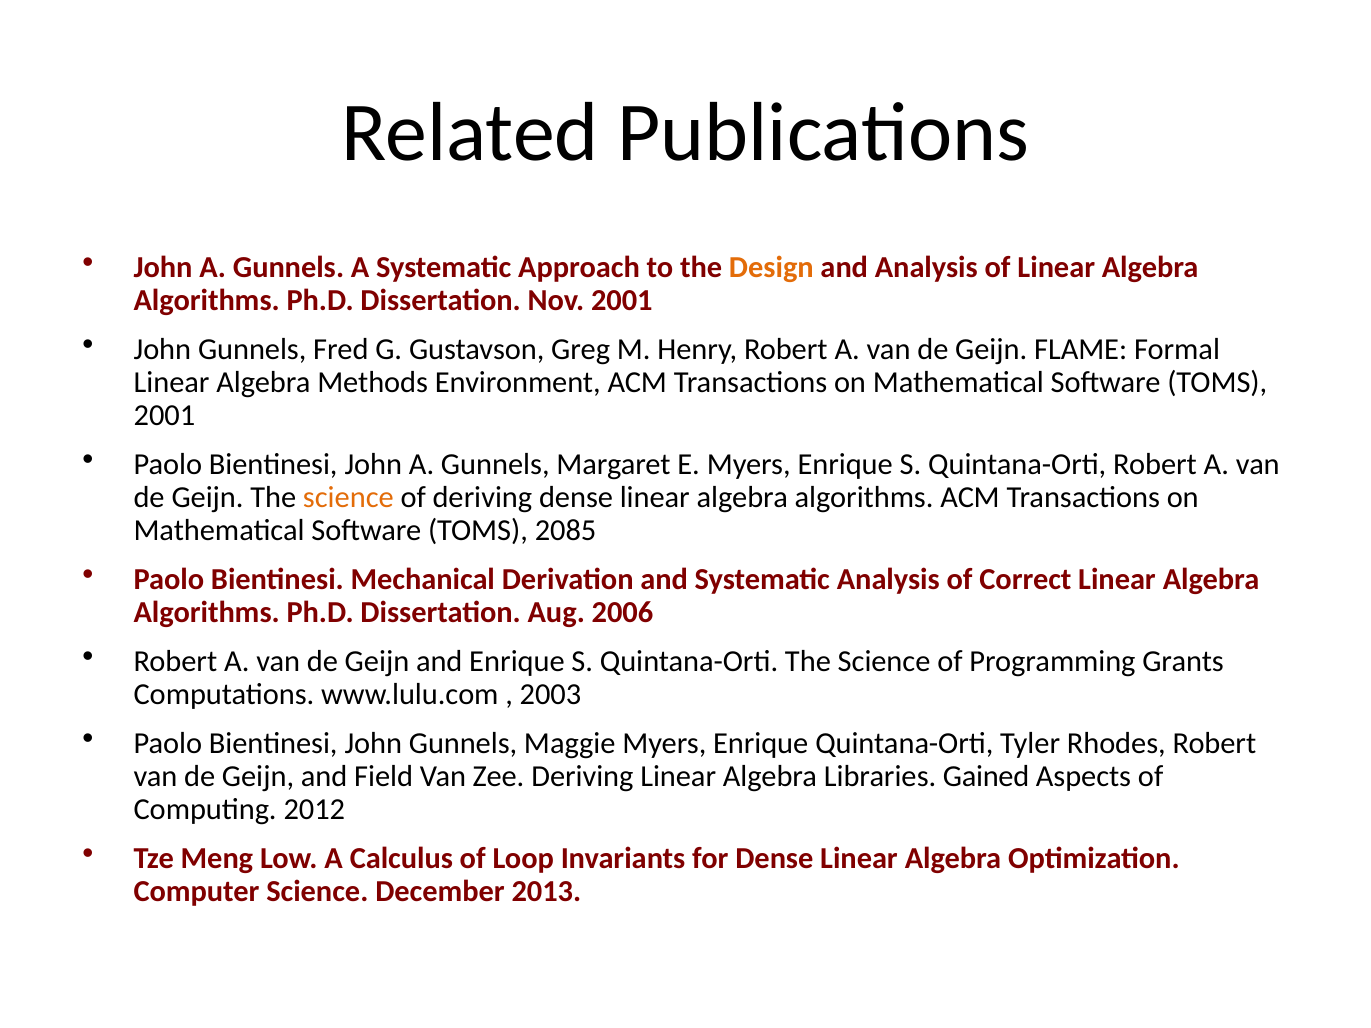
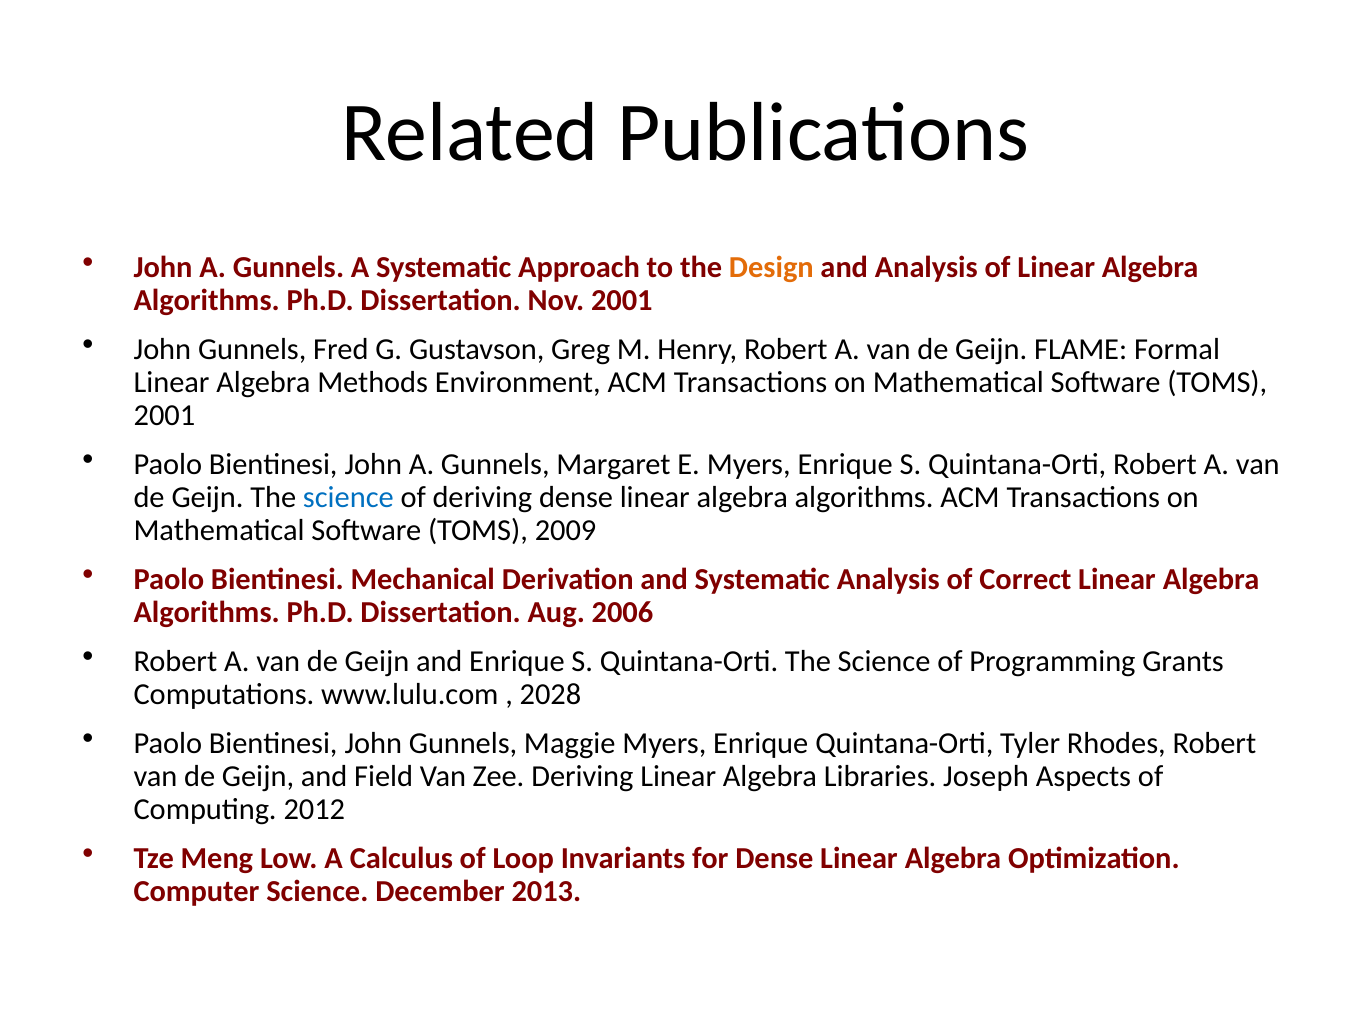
science colour: orange -> blue (348, 497)
2085: 2085 -> 2009 (566, 530)
2003: 2003 -> 2028 (550, 695)
Gained: Gained -> Joseph (986, 777)
